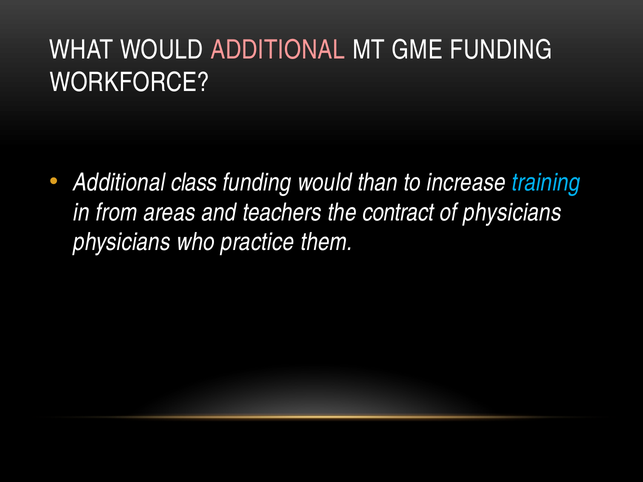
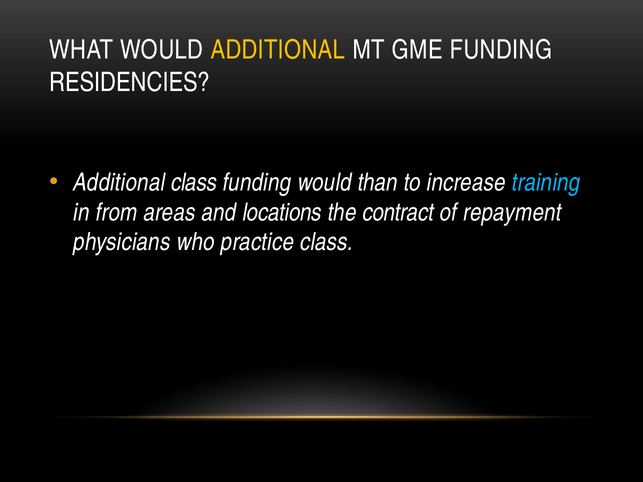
ADDITIONAL colour: pink -> yellow (278, 50)
WORKFORCE: WORKFORCE -> RESIDENCIES (130, 82)
teachers: teachers -> locations (282, 212)
of physicians: physicians -> repayment (512, 212)
practice them: them -> class (327, 242)
